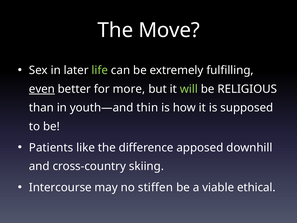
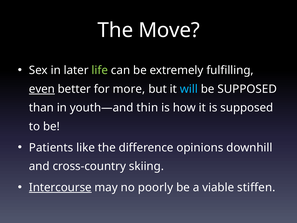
will colour: light green -> light blue (189, 89)
be RELIGIOUS: RELIGIOUS -> SUPPOSED (247, 89)
apposed: apposed -> opinions (200, 147)
Intercourse underline: none -> present (60, 187)
stiffen: stiffen -> poorly (155, 187)
ethical: ethical -> stiffen (256, 187)
